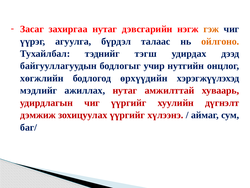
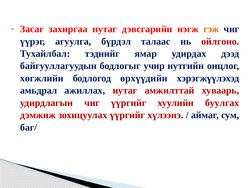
ойлгоно colour: orange -> red (220, 41)
тэгш: тэгш -> ямар (146, 54)
мэдлийг: мэдлийг -> амьдрал (39, 90)
дүгнэлт: дүгнэлт -> буулгах (222, 103)
